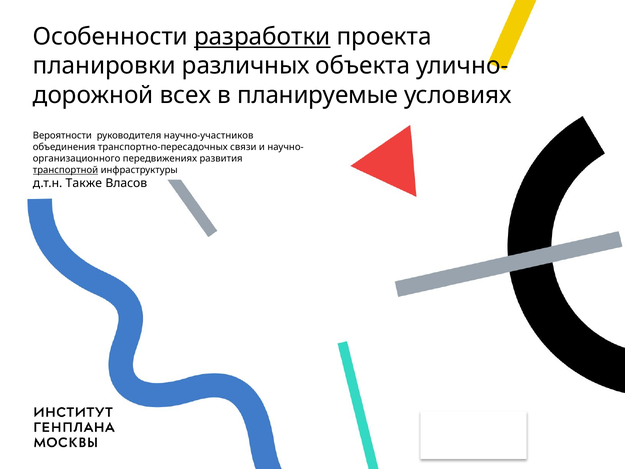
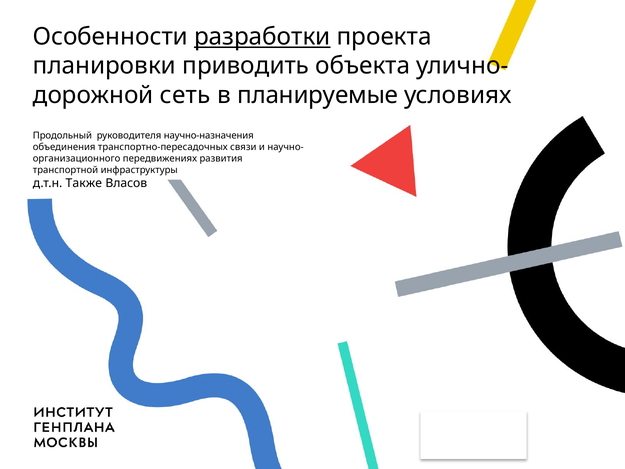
различных: различных -> приводить (246, 66)
всех: всех -> сеть (185, 95)
Вероятности: Вероятности -> Продольный (62, 136)
научно-участников: научно-участников -> научно-назначения (209, 136)
транспортной underline: present -> none (66, 170)
